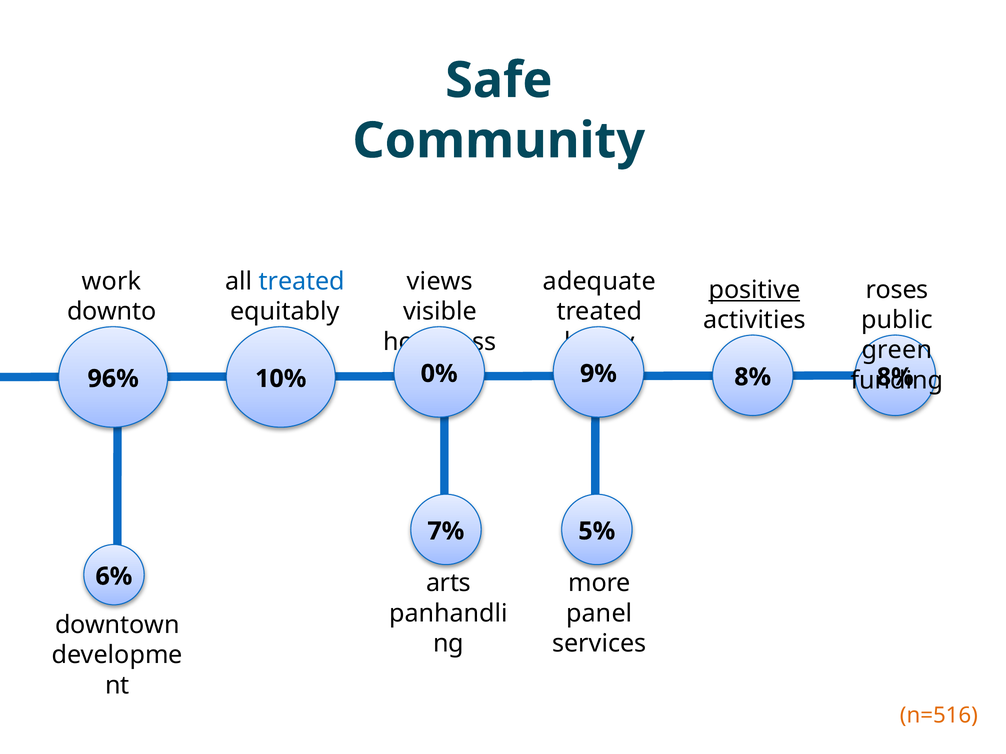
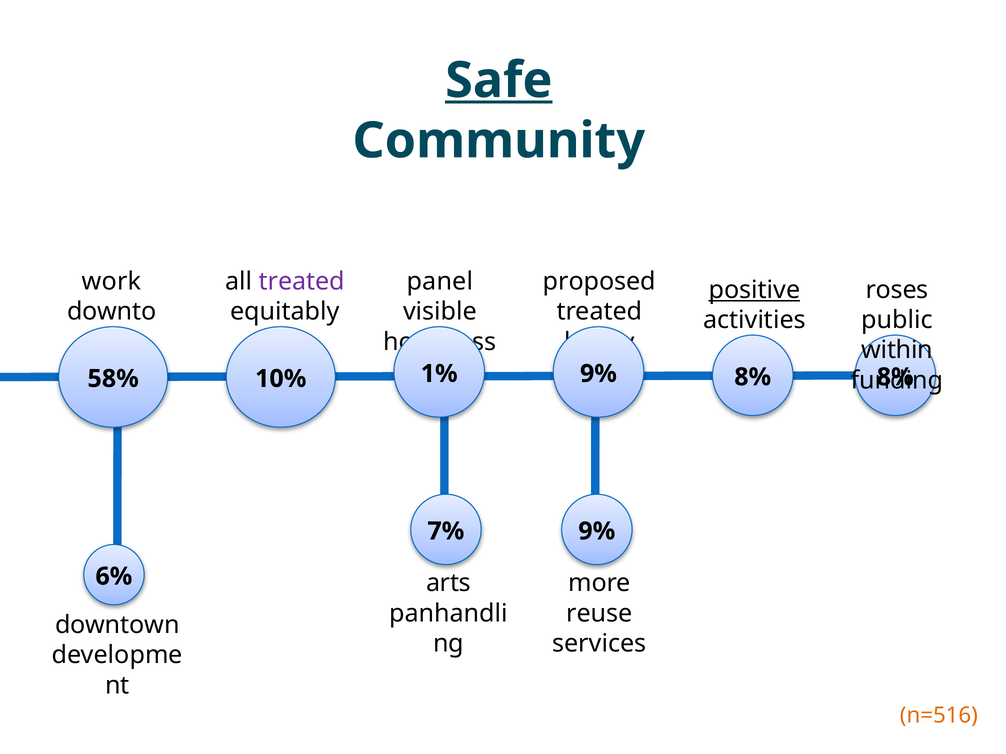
Safe underline: none -> present (499, 81)
treated colour: blue -> purple (302, 282)
views: views -> panel (440, 282)
adequate: adequate -> proposed (599, 282)
green: green -> within (897, 350)
0%: 0% -> 1% (439, 374)
96%: 96% -> 58% (113, 379)
5%: 5% -> 9% (597, 531)
panel: panel -> reuse (599, 614)
